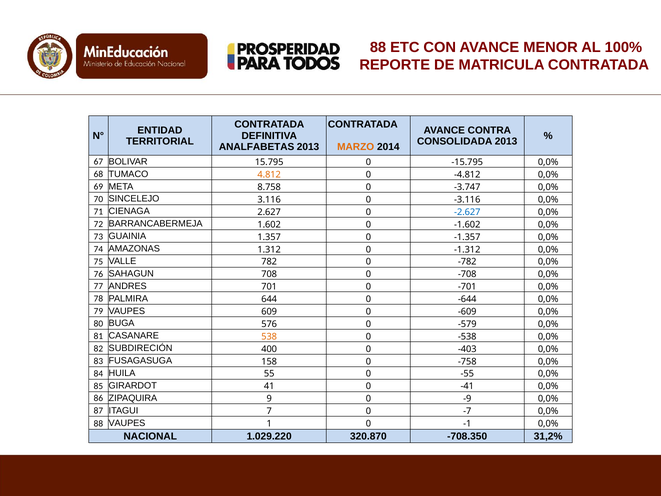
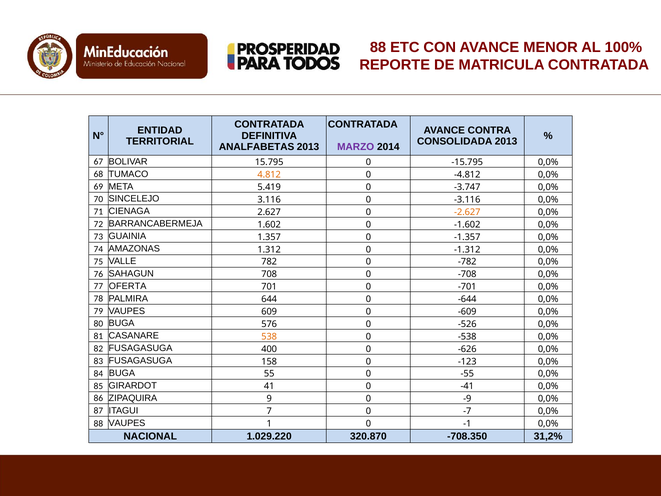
MARZO colour: orange -> purple (356, 147)
8.758: 8.758 -> 5.419 (269, 187)
-2.627 colour: blue -> orange (467, 212)
ANDRES: ANDRES -> OFERTA (128, 286)
-579: -579 -> -526 (467, 324)
82 SUBDIRECIÓN: SUBDIRECIÓN -> FUSAGASUGA (141, 348)
-403: -403 -> -626 (467, 349)
-758: -758 -> -123 (467, 361)
84 HUILA: HUILA -> BUGA (122, 373)
